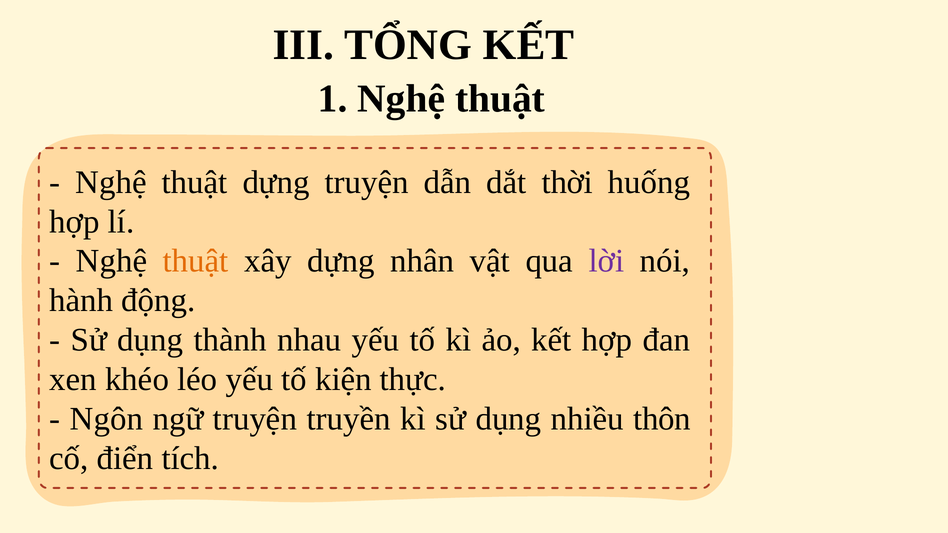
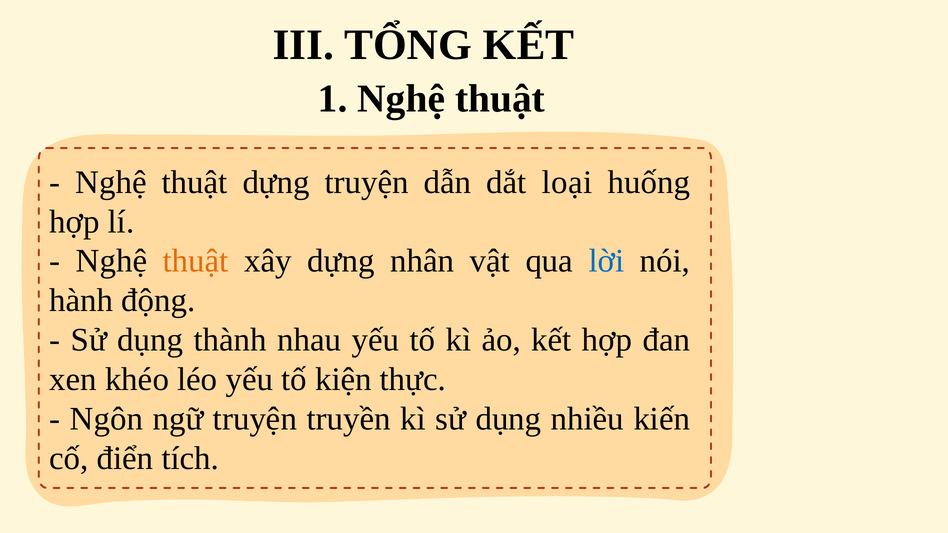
thời: thời -> loại (567, 182)
lời colour: purple -> blue (606, 261)
thôn: thôn -> kiến (662, 419)
